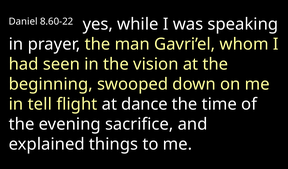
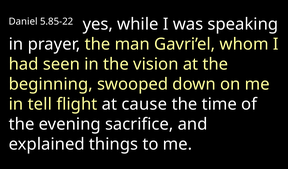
8.60-22: 8.60-22 -> 5.85-22 (57, 22)
dance: dance -> cause (144, 104)
